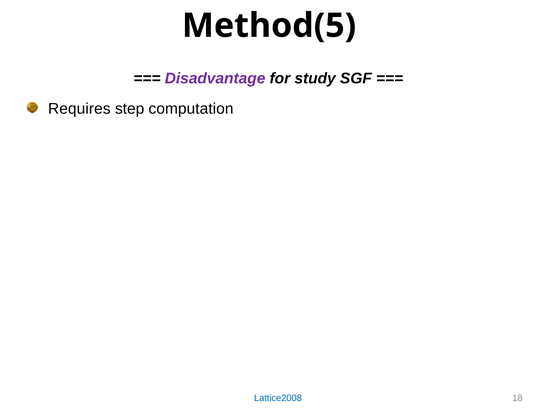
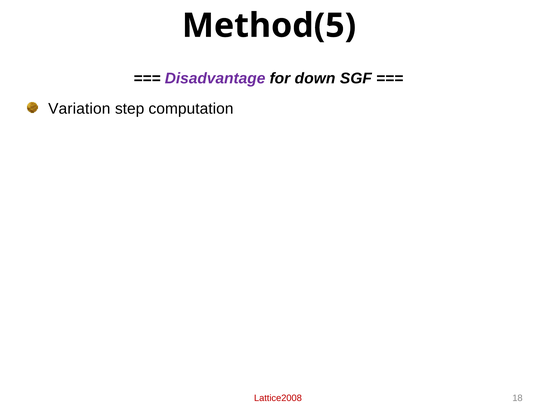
study: study -> down (315, 78)
Requires: Requires -> Variation (79, 109)
Lattice2008 colour: blue -> red (278, 398)
